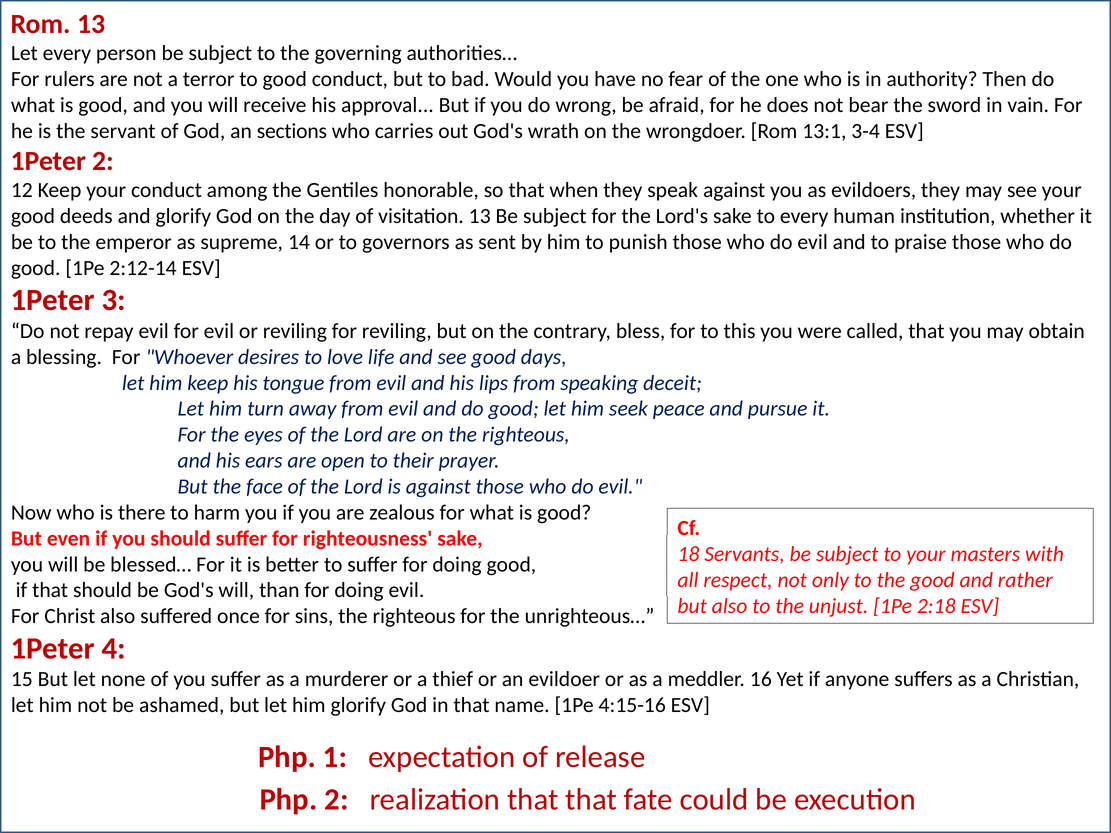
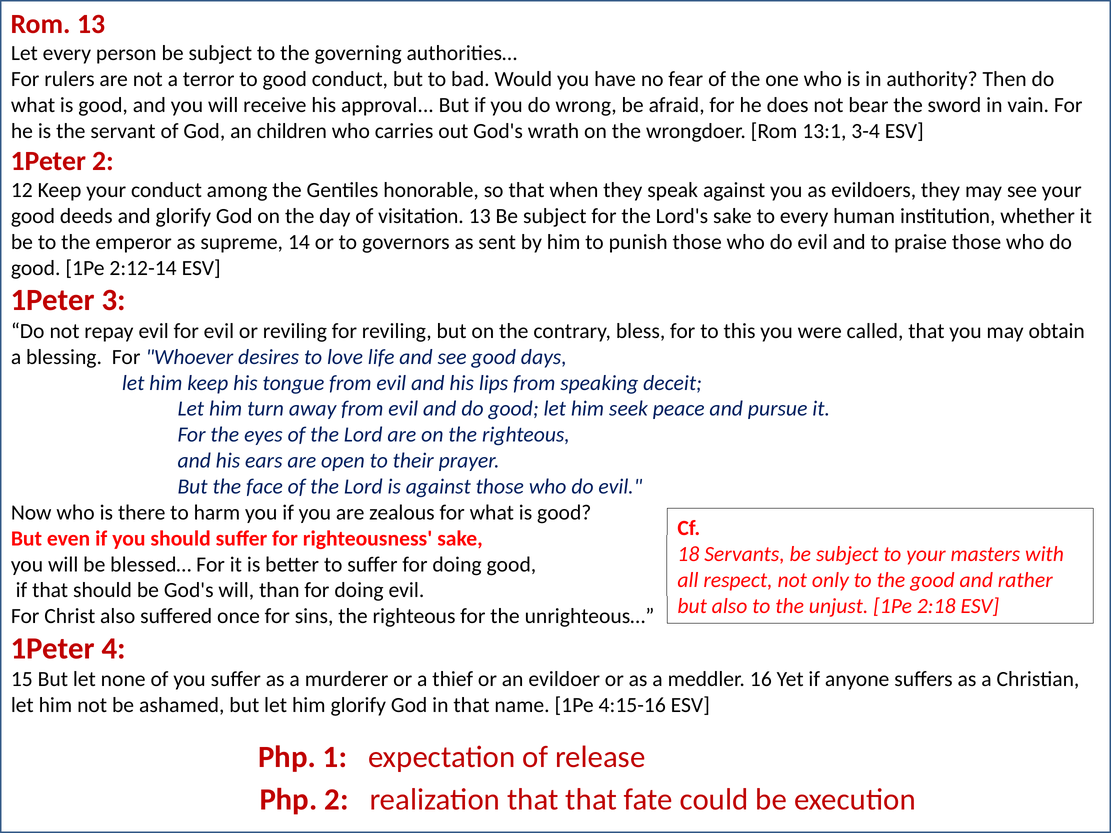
sections: sections -> children (292, 131)
